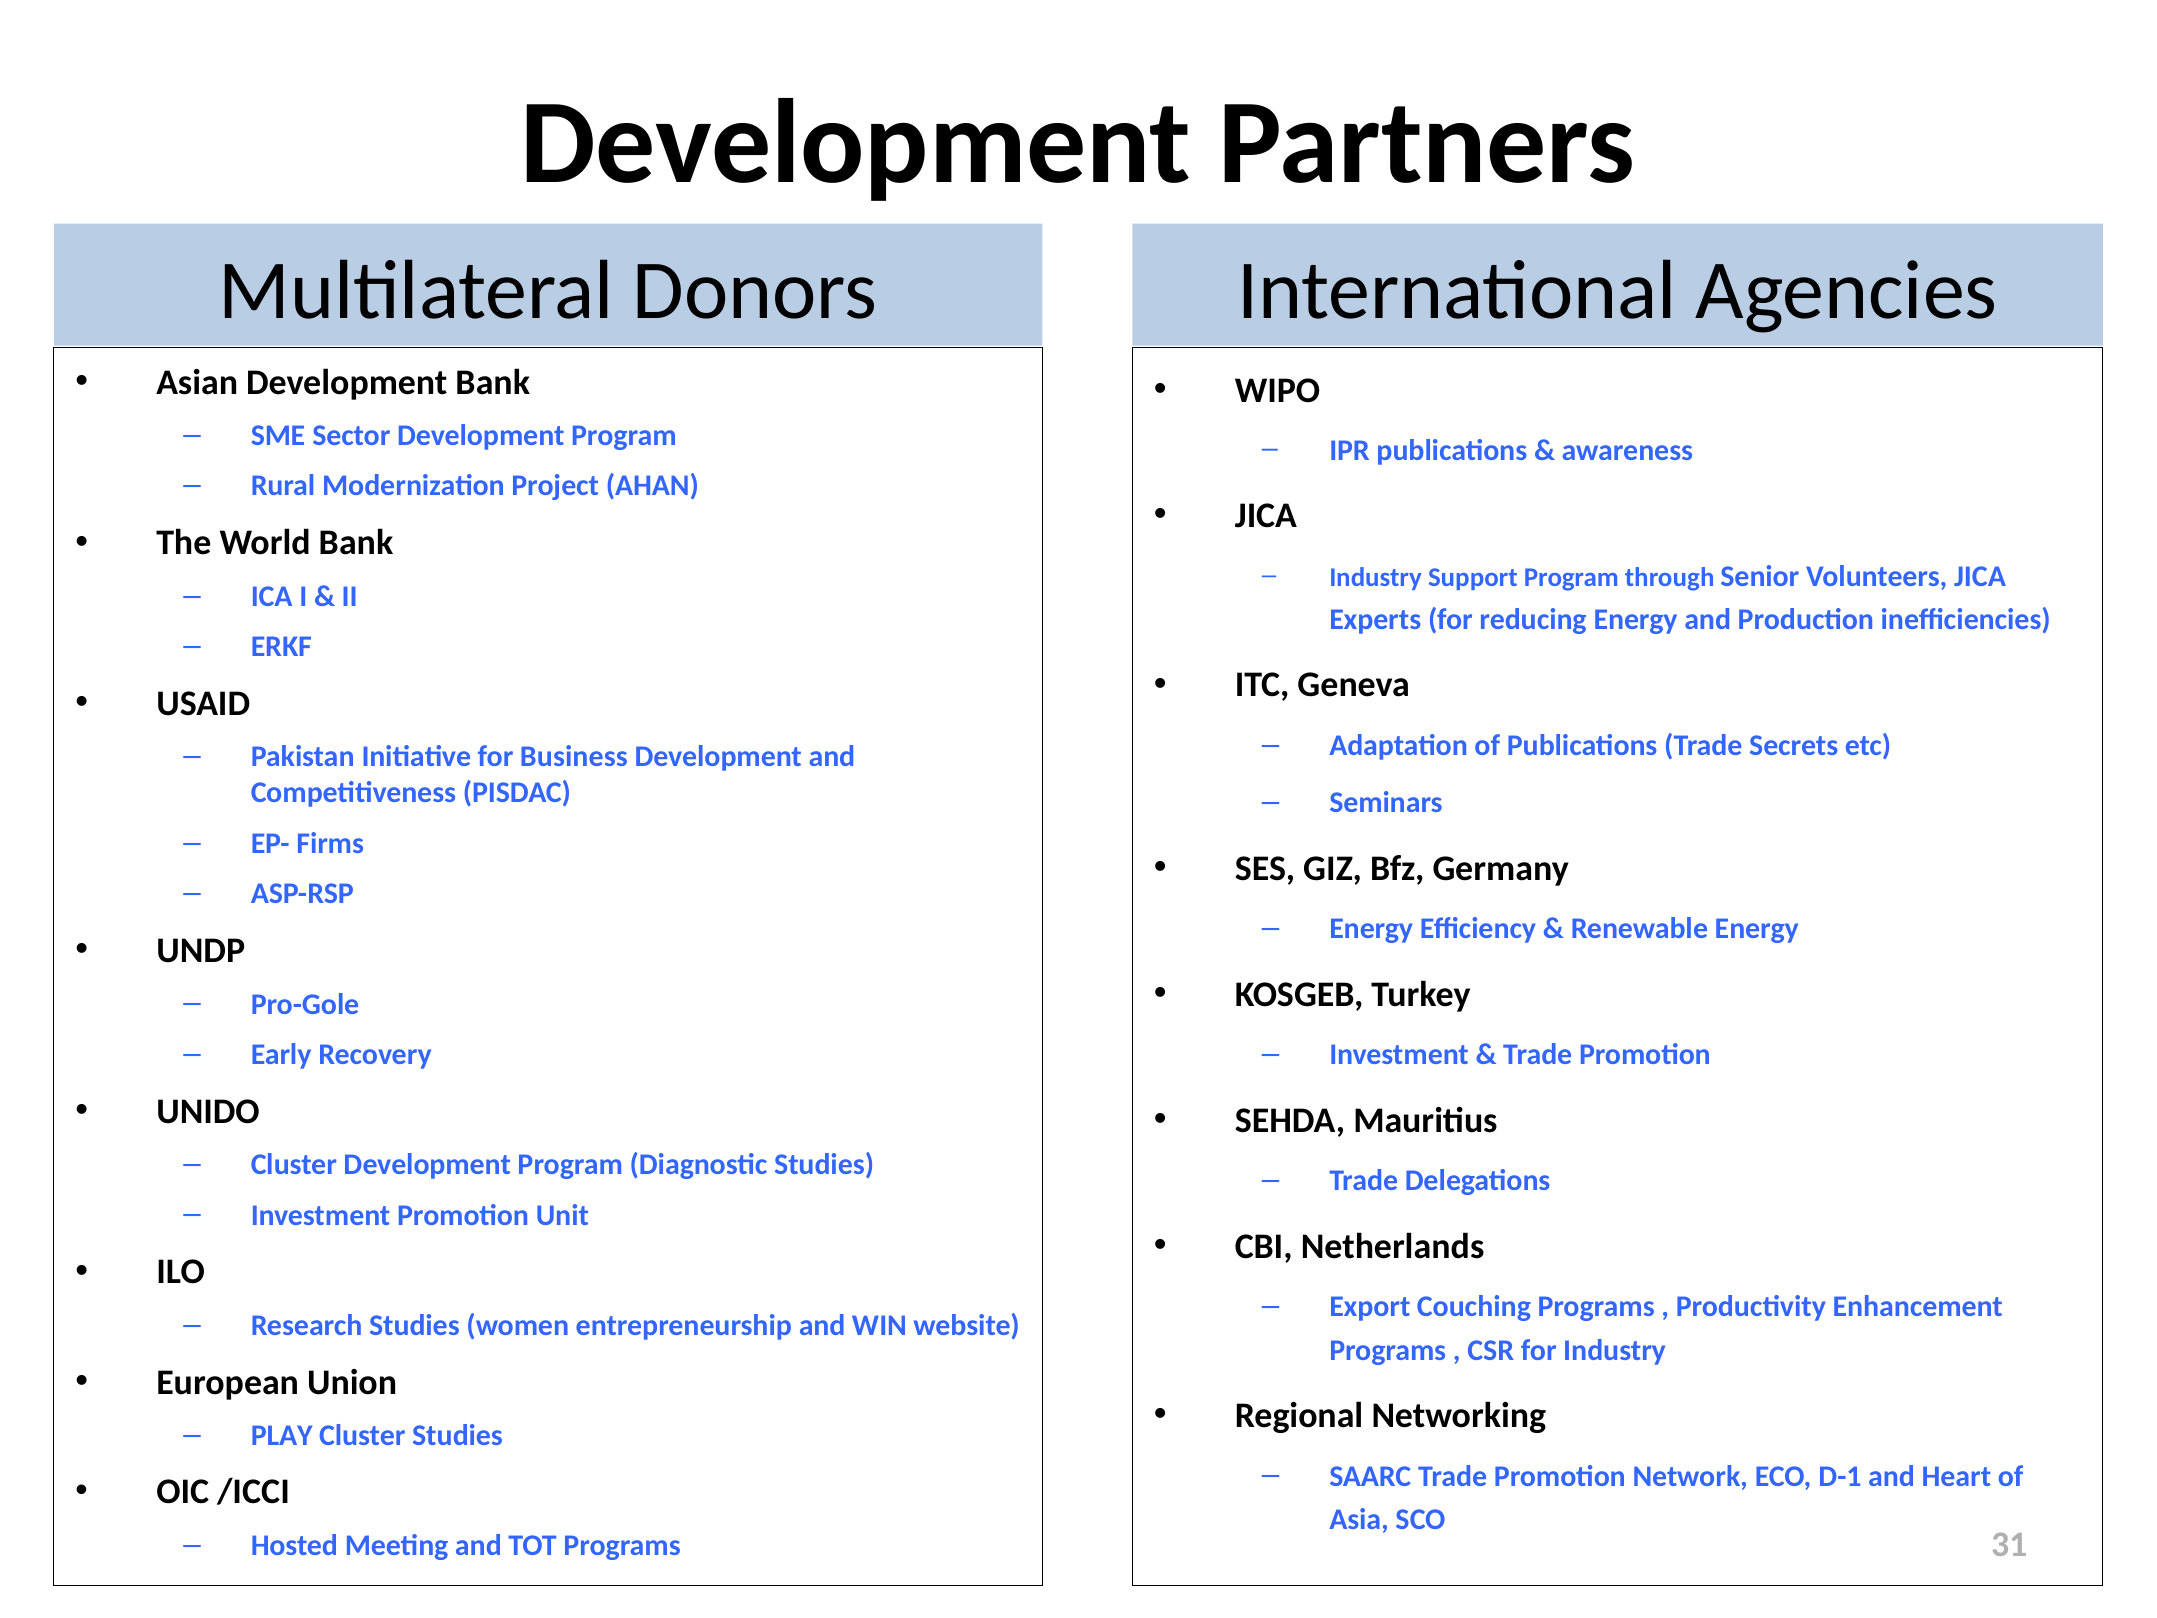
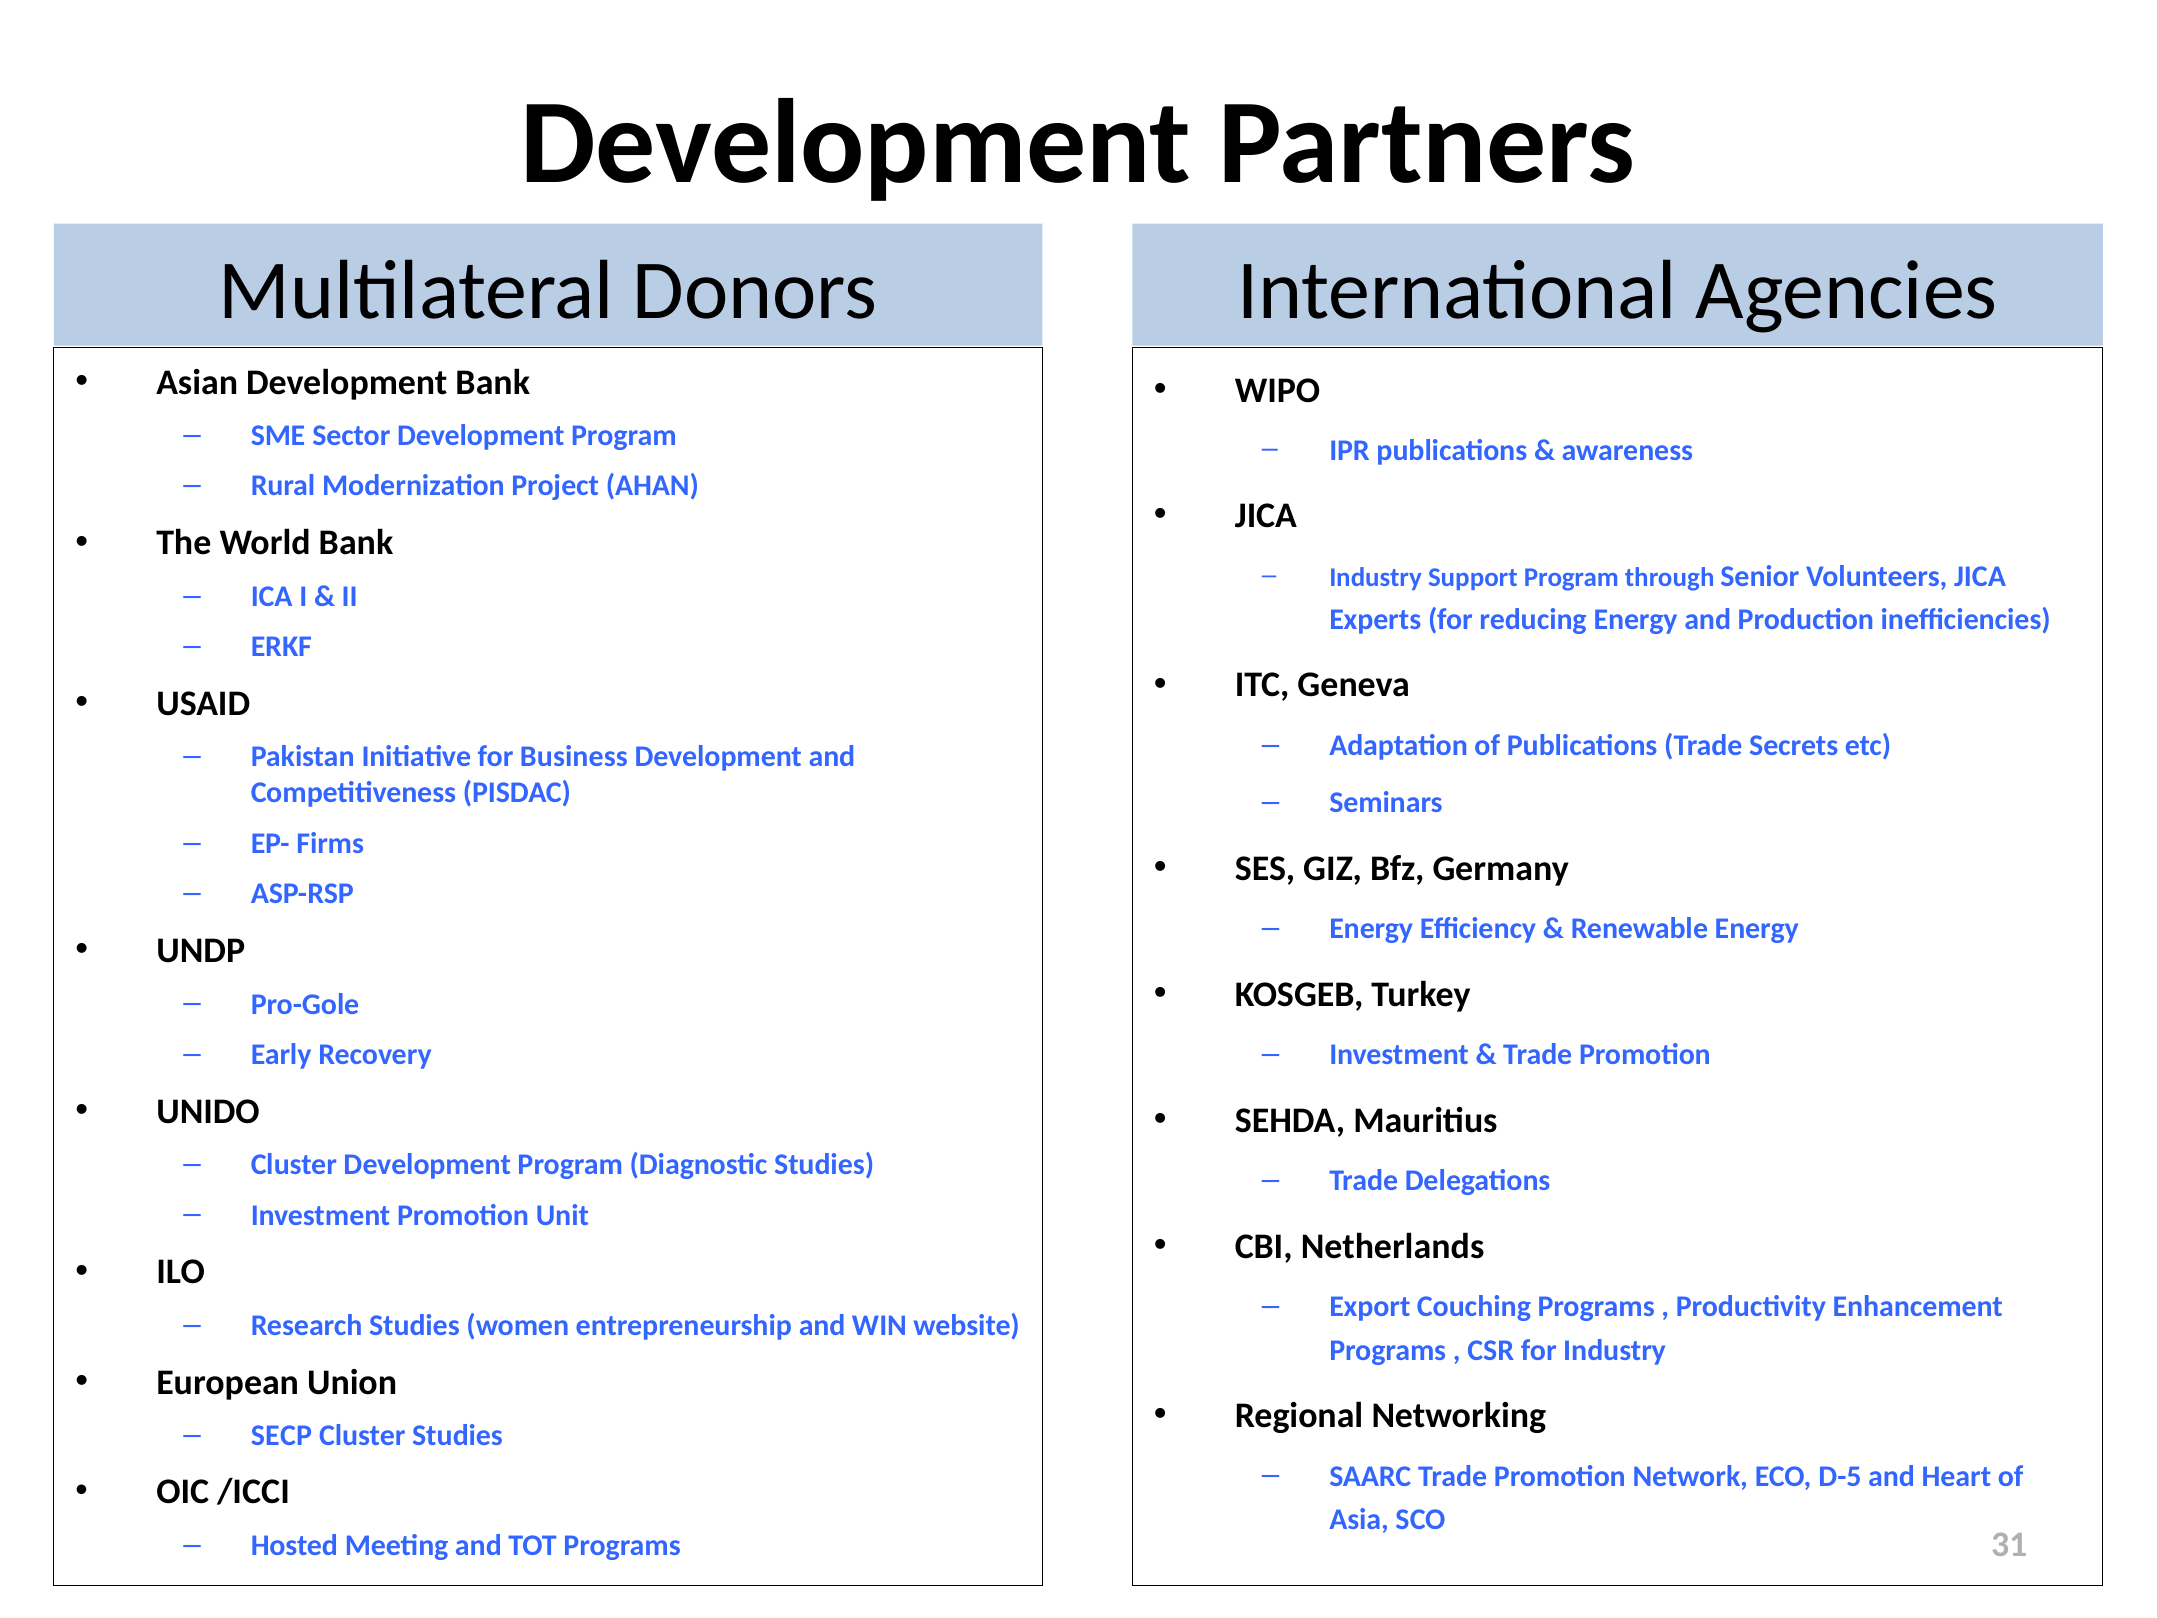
PLAY: PLAY -> SECP (281, 1436)
D-1: D-1 -> D-5 (1840, 1476)
